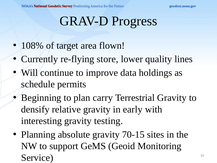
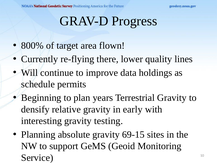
108%: 108% -> 800% (32, 46)
store: store -> there (108, 59)
carry: carry -> years (103, 98)
70-15: 70-15 -> 69-15 (133, 134)
